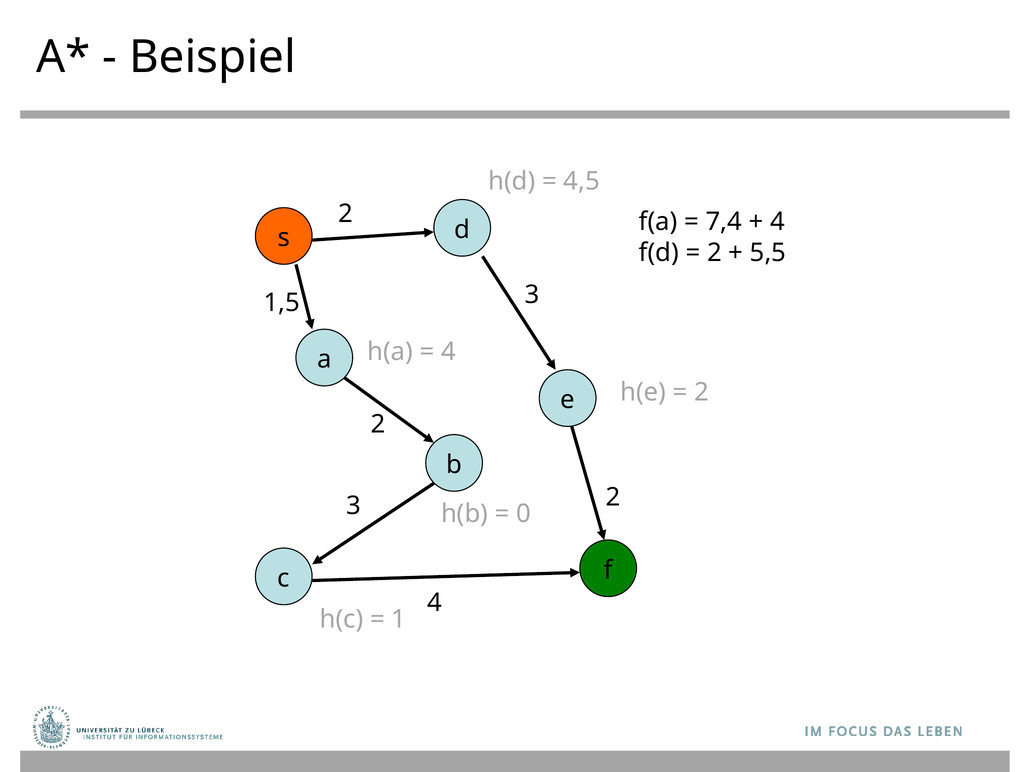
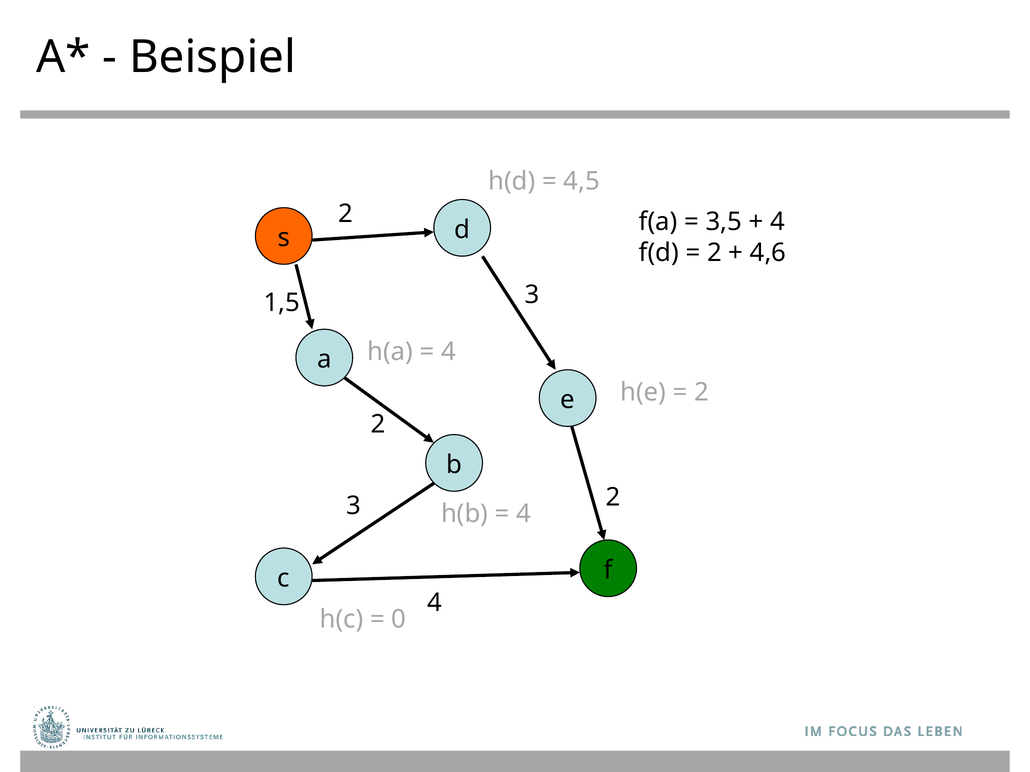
7,4: 7,4 -> 3,5 (724, 222)
5,5: 5,5 -> 4,6 (768, 253)
0: 0 -> 4 (524, 514)
1: 1 -> 0 (399, 619)
